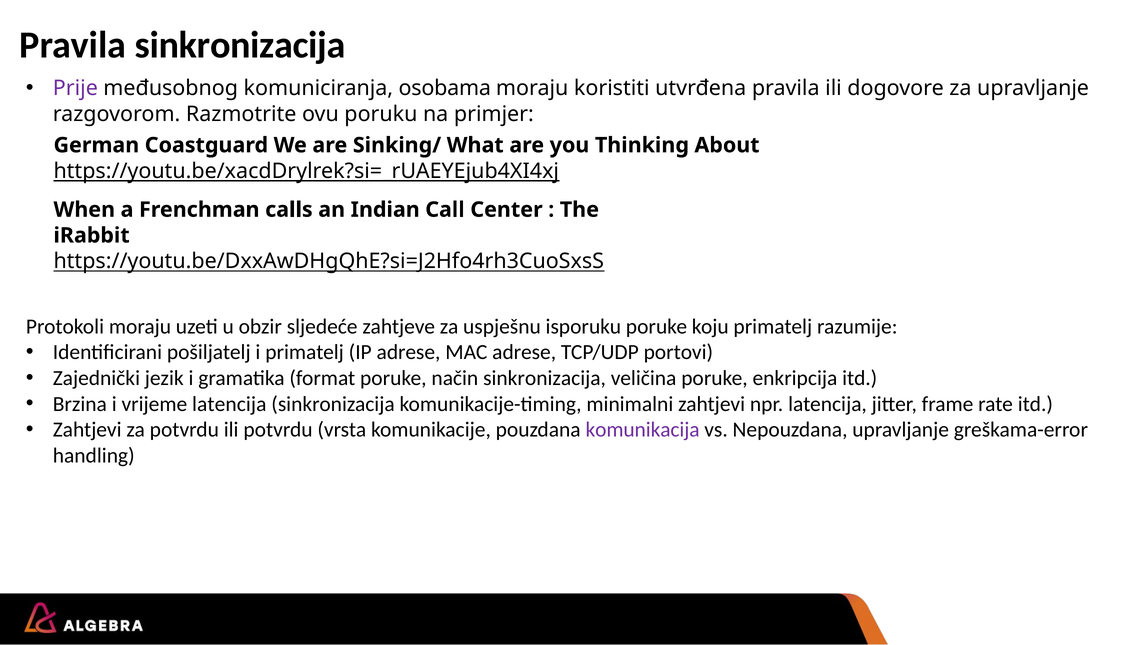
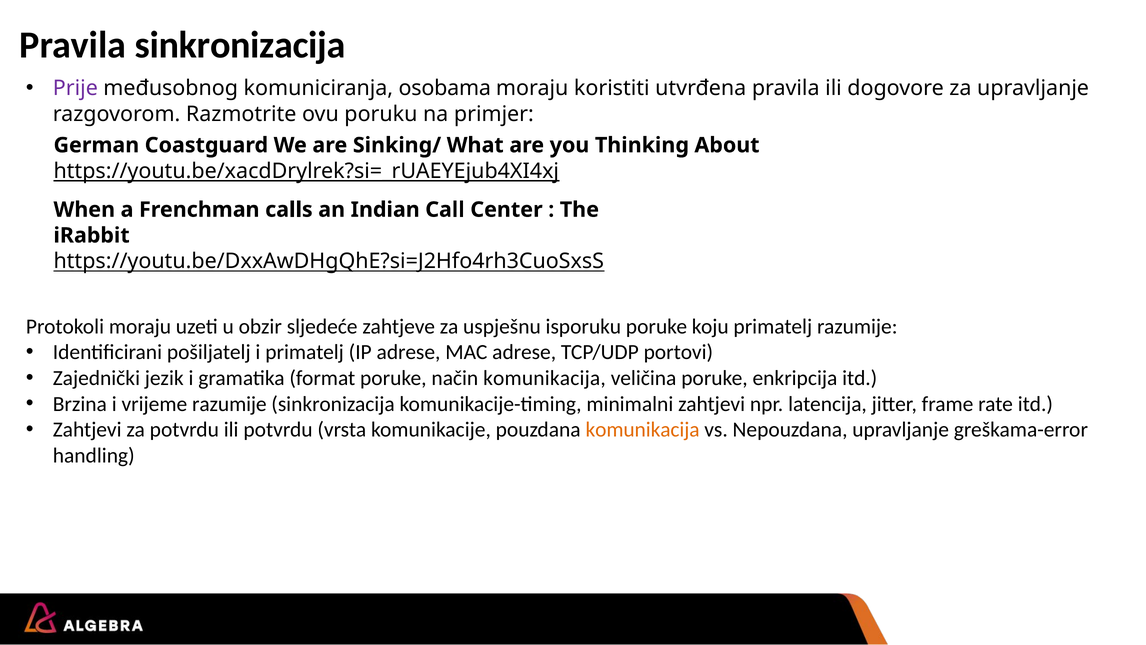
način sinkronizacija: sinkronizacija -> komunikacija (544, 378)
vrijeme latencija: latencija -> razumije (229, 404)
komunikacija colour: purple -> orange (643, 429)
